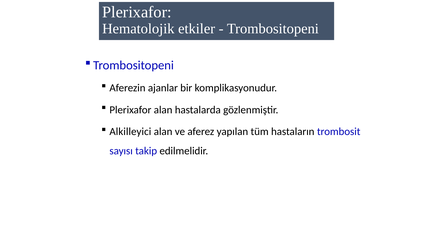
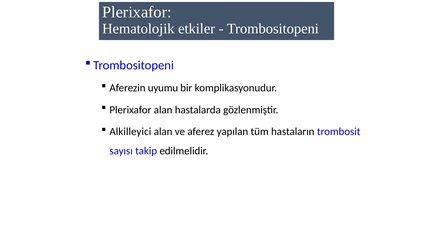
ajanlar: ajanlar -> uyumu (163, 88)
